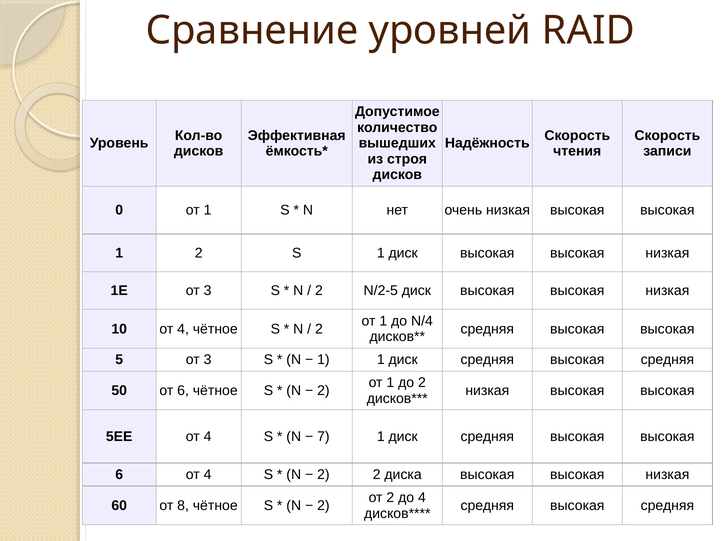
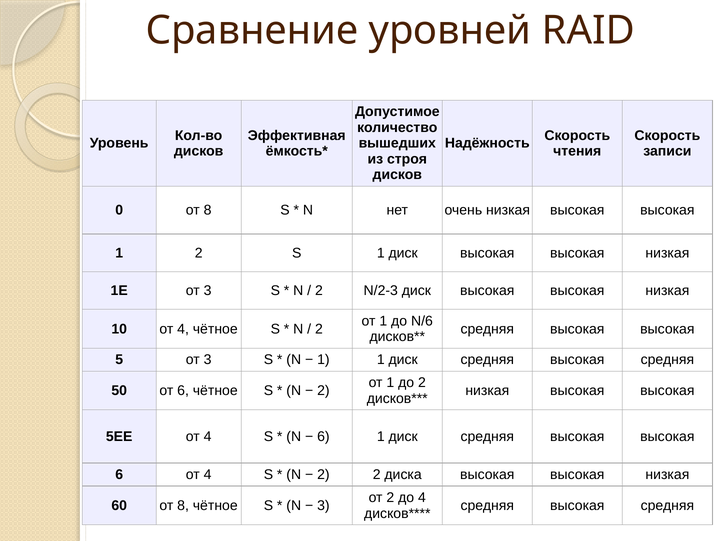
0 от 1: 1 -> 8 (208, 210)
N/2-5: N/2-5 -> N/2-3 (381, 291)
N/4: N/4 -> N/6 (422, 321)
7: 7 -> 6 (323, 436)
2: 2 -> 3 (323, 505)
